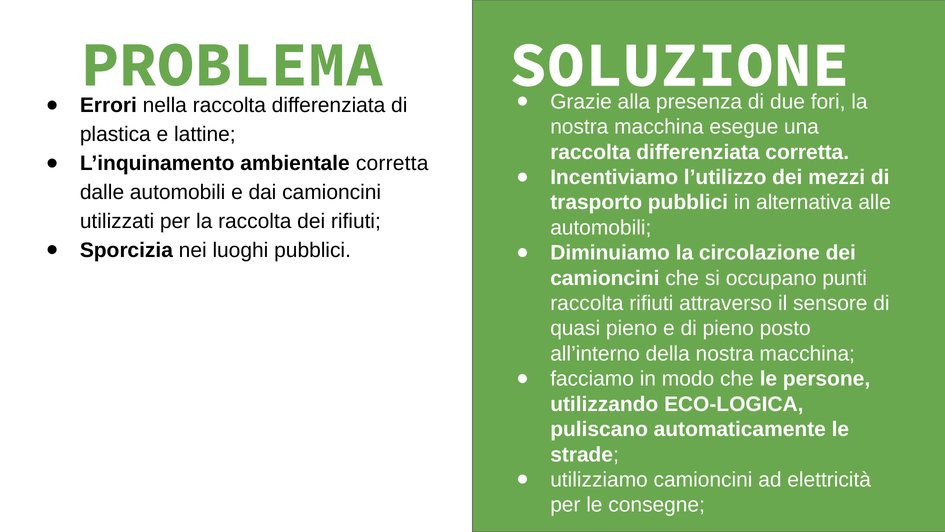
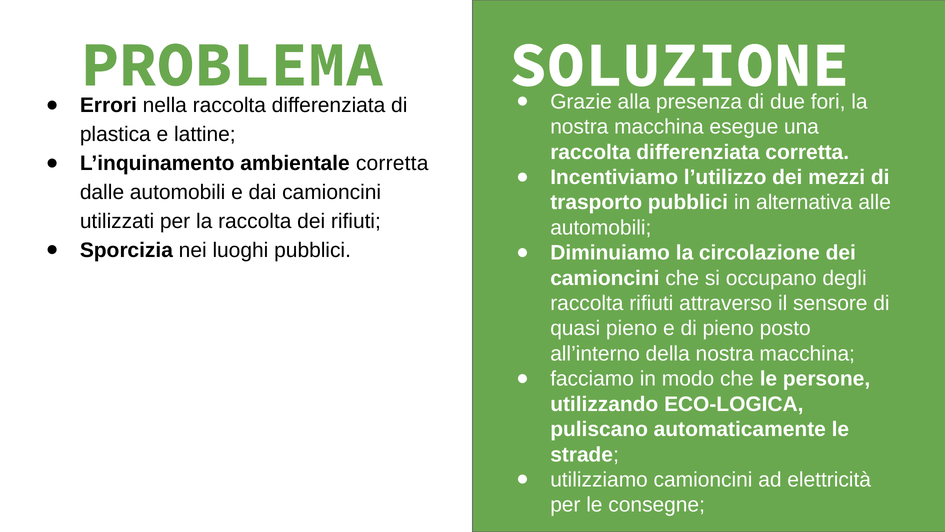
punti: punti -> degli (845, 278)
